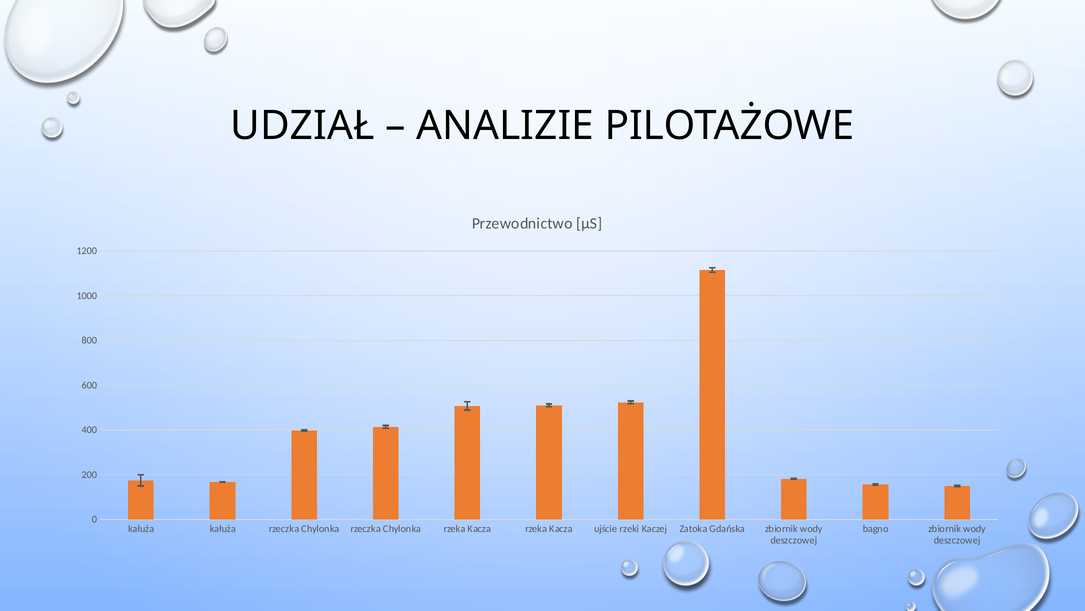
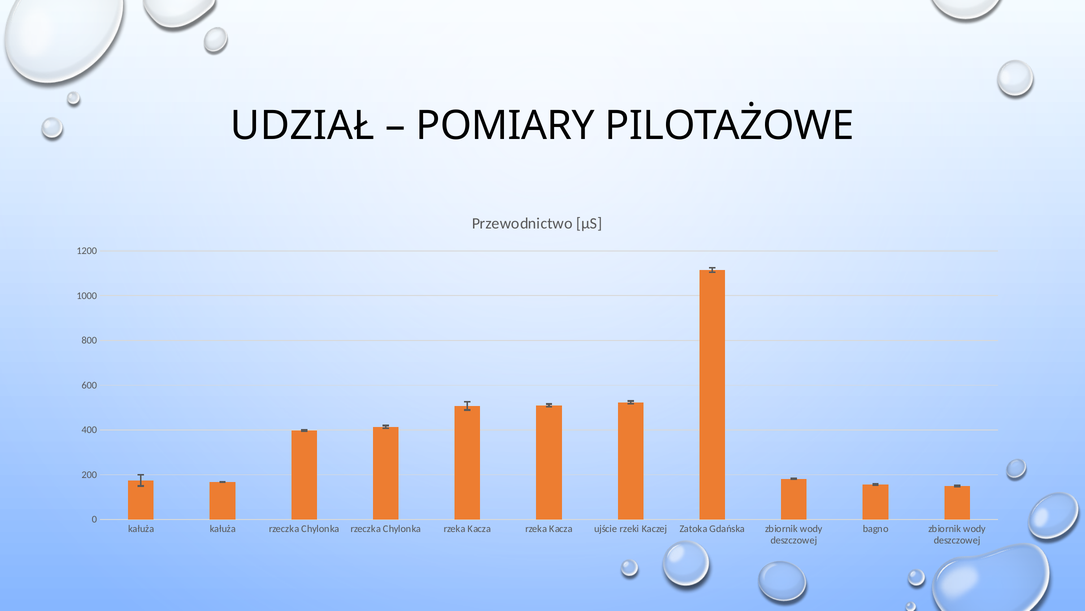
ANALIZIE: ANALIZIE -> POMIARY (505, 126)
